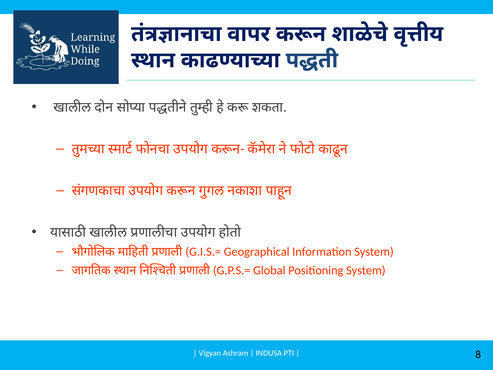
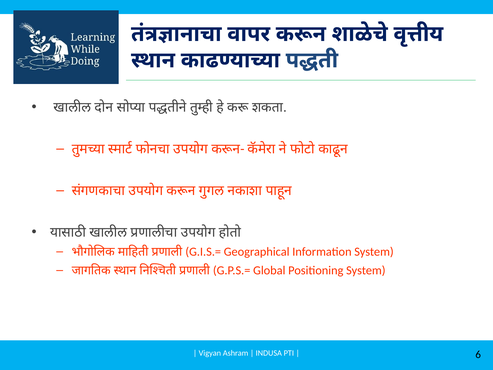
8: 8 -> 6 (478, 354)
